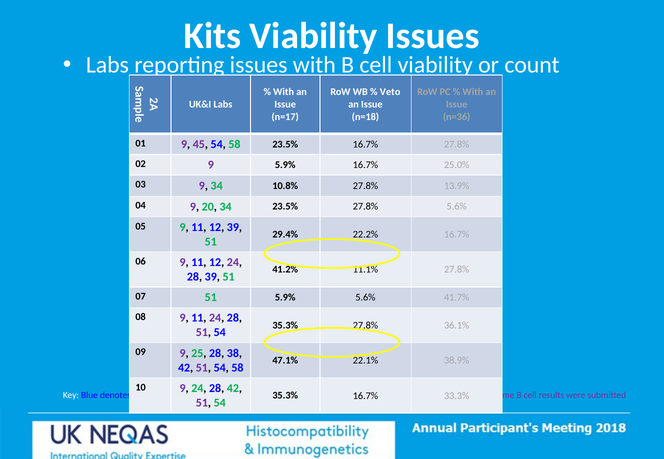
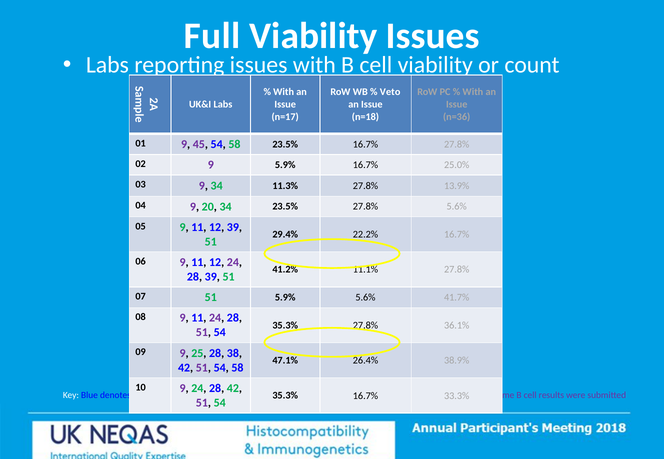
Kits: Kits -> Full (212, 36)
10.8%: 10.8% -> 11.3% (285, 186)
22.1%: 22.1% -> 26.4% (366, 361)
